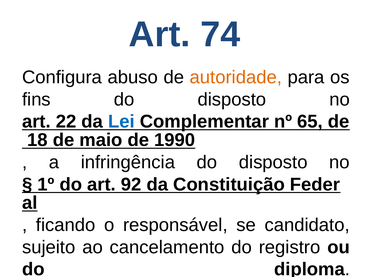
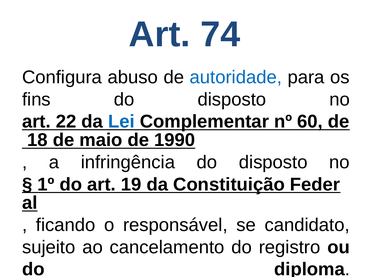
autoridade colour: orange -> blue (236, 77)
65: 65 -> 60 (310, 122)
92: 92 -> 19 (131, 184)
